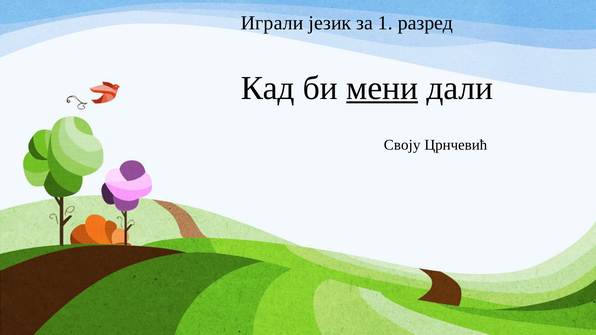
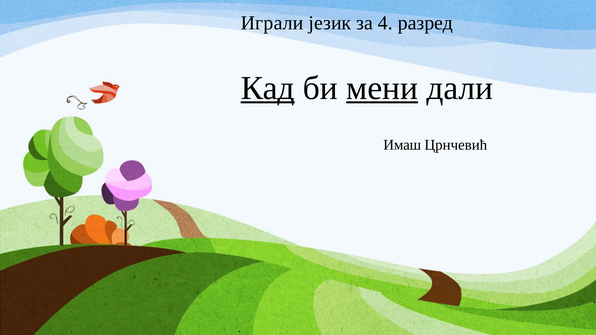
1: 1 -> 4 (385, 23)
Кад underline: none -> present (268, 88)
Своју: Своју -> Имаш (402, 145)
